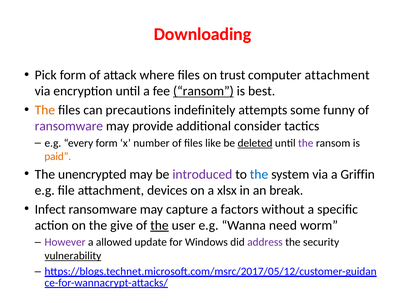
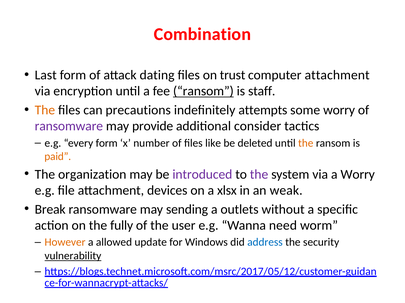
Downloading: Downloading -> Combination (202, 34)
Pick: Pick -> Last (46, 75)
where: where -> dating (157, 75)
best: best -> staff (262, 91)
some funny: funny -> worry (339, 110)
deleted underline: present -> none (255, 143)
the colour: purple -> orange (306, 143)
unencrypted: unencrypted -> organization (92, 175)
the colour: blue -> purple (259, 175)
a Griffin: Griffin -> Worry (358, 175)
break: break -> weak (286, 191)
Infect: Infect -> Break (50, 210)
capture: capture -> sending (187, 210)
factors: factors -> outlets (240, 210)
give: give -> fully (122, 226)
the underline: present -> none (159, 226)
However colour: purple -> orange (65, 243)
address colour: purple -> blue (265, 243)
